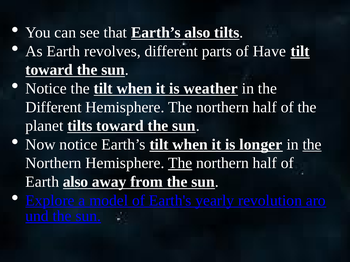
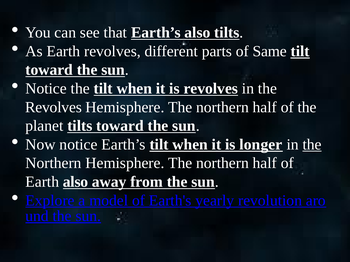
Have: Have -> Same (270, 51)
is weather: weather -> revolves (211, 89)
Different: Different -> Revolves (54, 107)
The underline: present -> none (180, 163)
